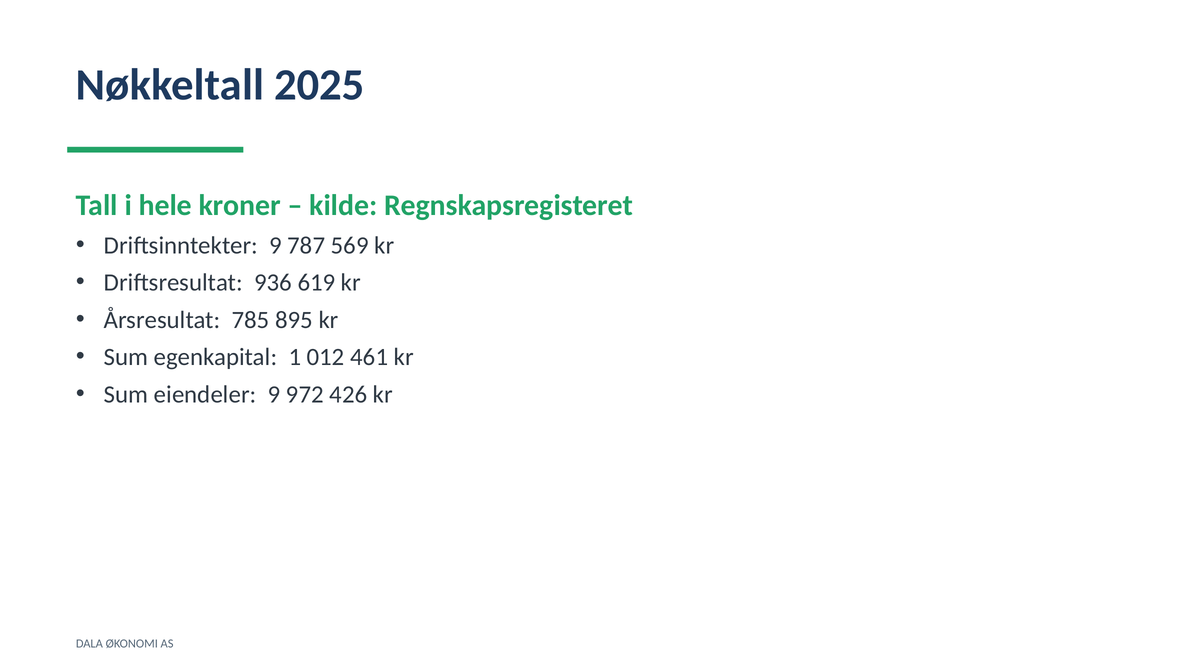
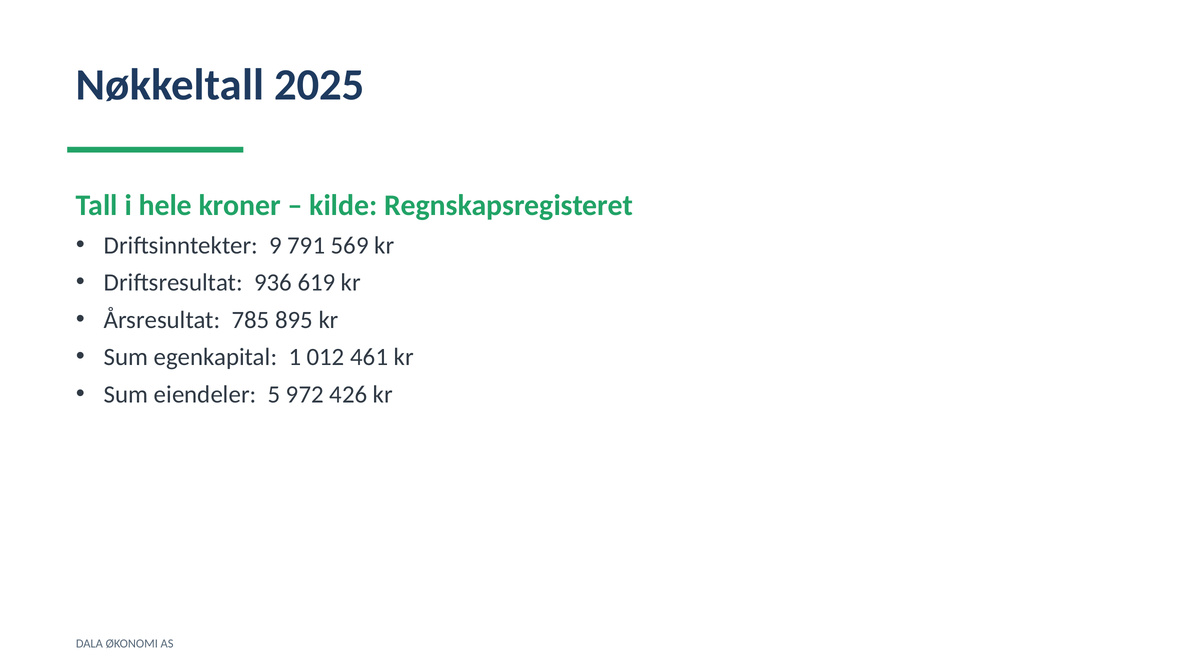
787: 787 -> 791 (306, 246)
eiendeler 9: 9 -> 5 (274, 395)
